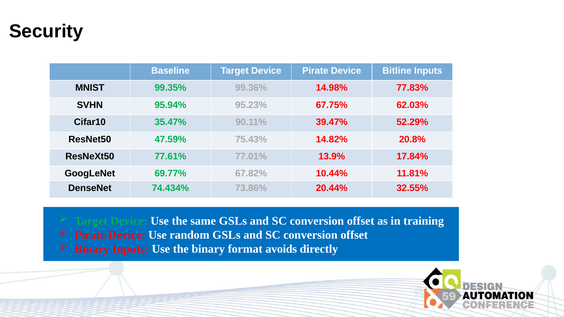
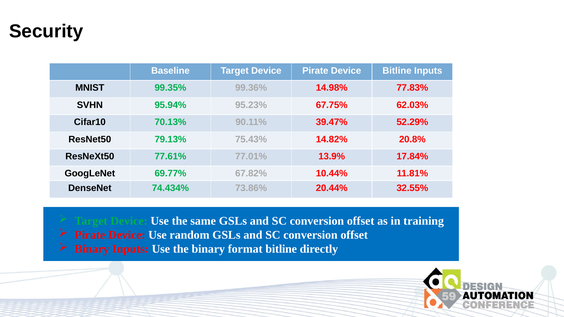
35.47%: 35.47% -> 70.13% (170, 122)
47.59%: 47.59% -> 79.13% (170, 139)
format avoids: avoids -> bitline (281, 249)
